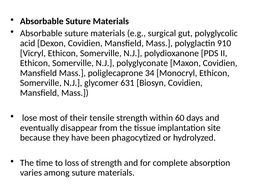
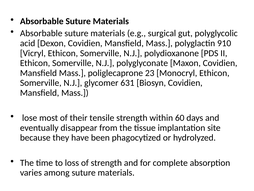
34: 34 -> 23 (150, 73)
